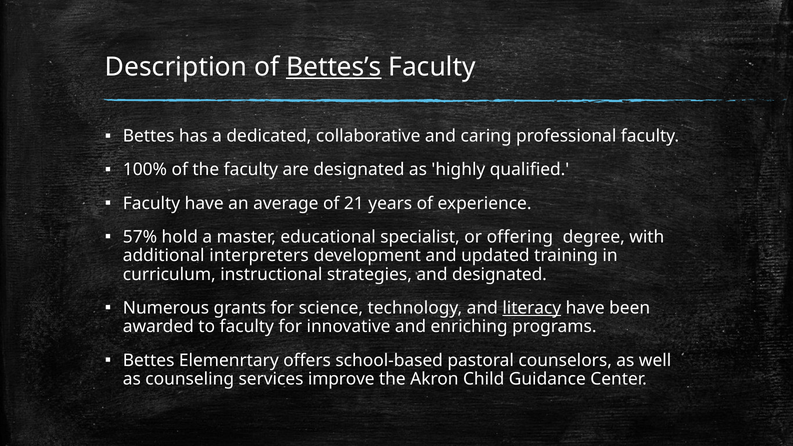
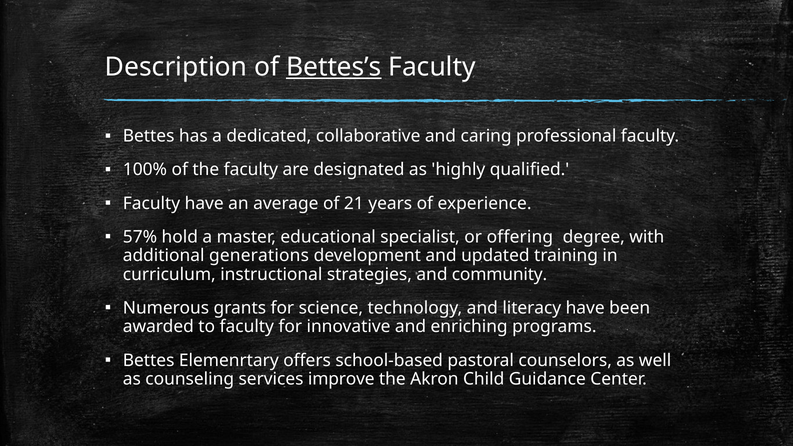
interpreters: interpreters -> generations (259, 256)
and designated: designated -> community (499, 274)
literacy underline: present -> none (532, 308)
